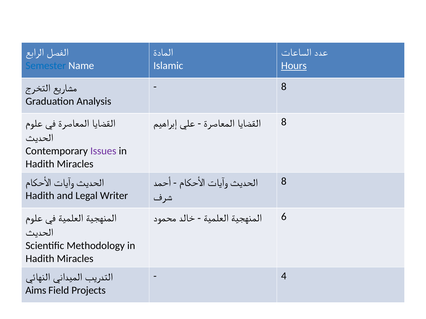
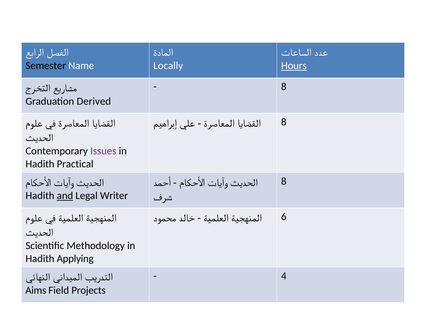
Semester colour: blue -> black (46, 66)
Islamic: Islamic -> Locally (168, 66)
Analysis: Analysis -> Derived (94, 101)
Miracles: Miracles -> Practical (75, 164)
and underline: none -> present (65, 196)
Miracles: Miracles -> Applying (75, 259)
